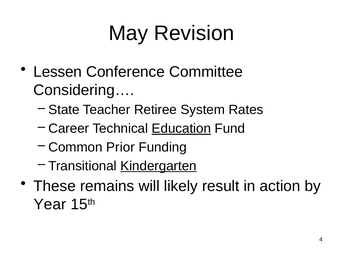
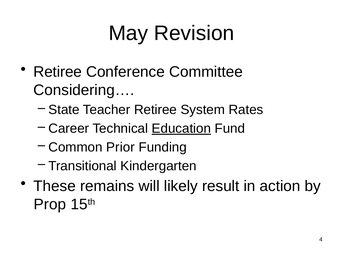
Lessen: Lessen -> Retiree (58, 72)
Kindergarten underline: present -> none (159, 166)
Year: Year -> Prop (50, 205)
